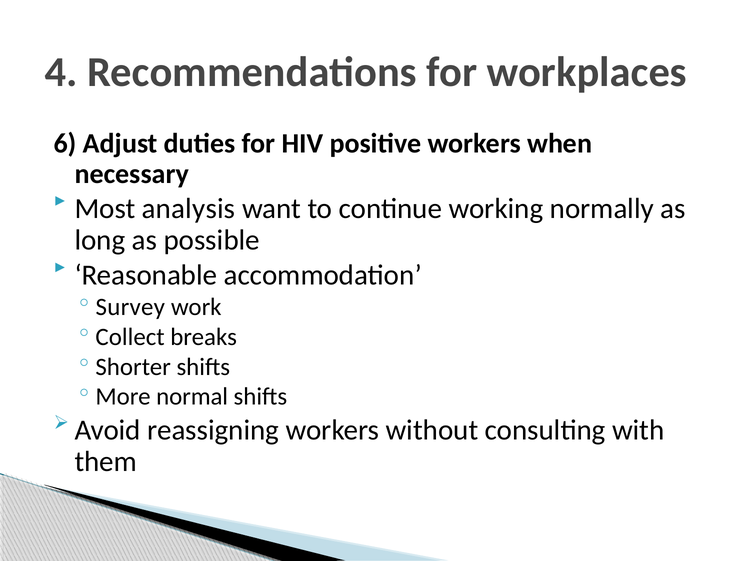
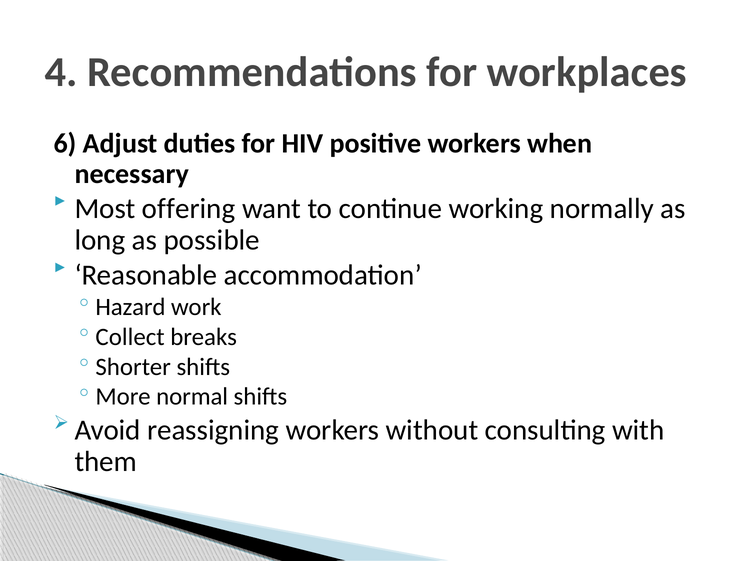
analysis: analysis -> offering (189, 208)
Survey: Survey -> Hazard (130, 307)
